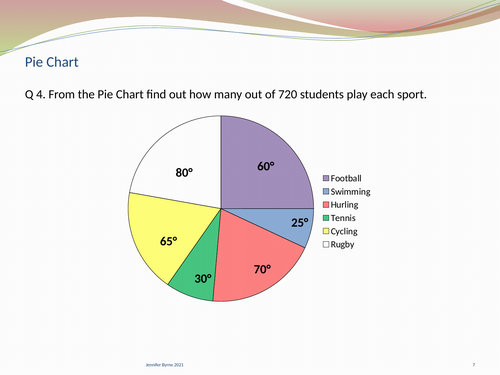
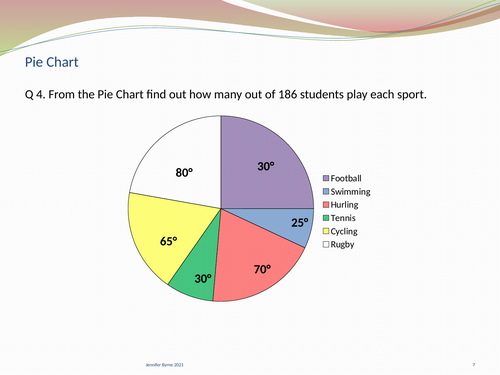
720: 720 -> 186 (288, 94)
60°: 60° -> 30° (266, 166)
